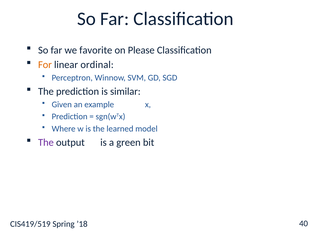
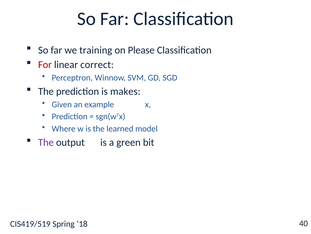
favorite: favorite -> training (96, 50)
For colour: orange -> red (45, 64)
ordinal: ordinal -> correct (97, 64)
similar: similar -> makes (125, 91)
